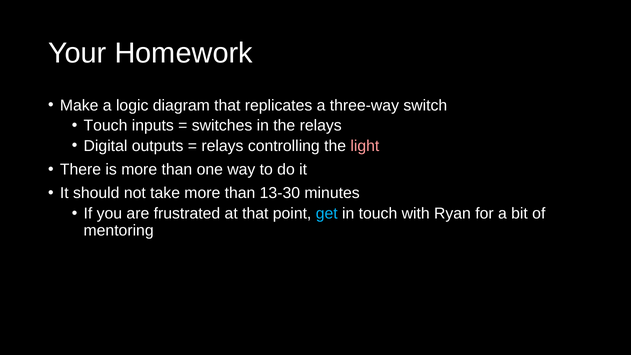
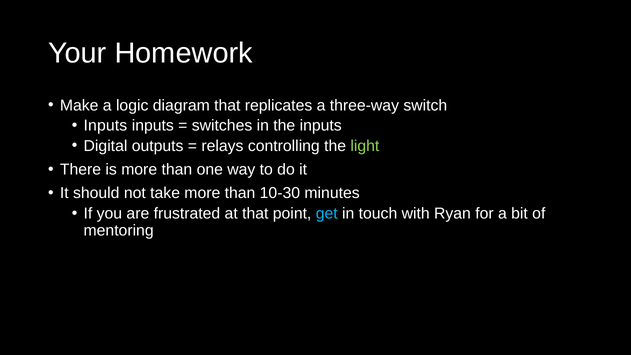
Touch: Touch -> Inputs (105, 126)
the relays: relays -> inputs (321, 126)
light colour: pink -> light green (365, 146)
13-30: 13-30 -> 10-30 (280, 193)
